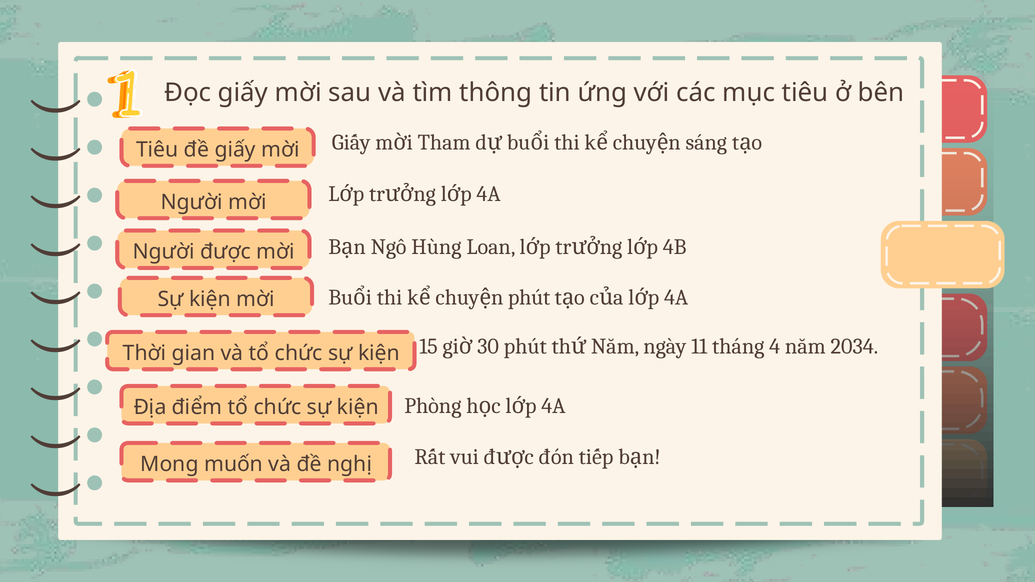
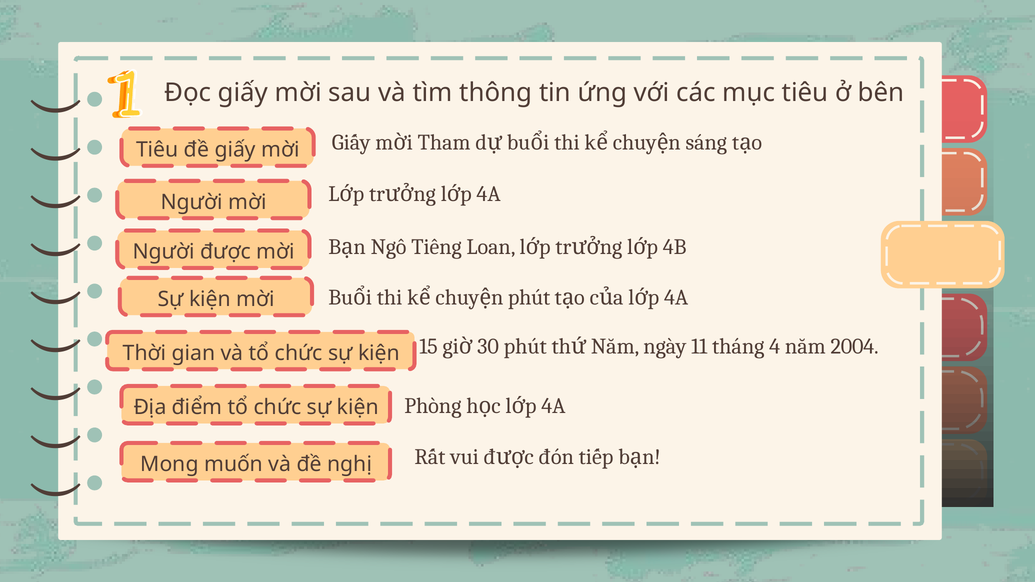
Hùng: Hùng -> Tiếng (436, 247)
2034: 2034 -> 2004 (855, 346)
